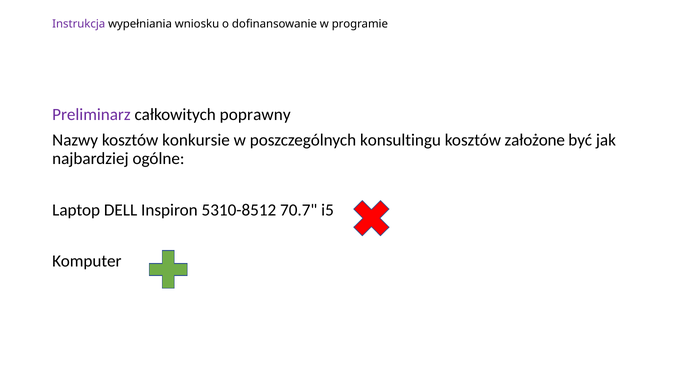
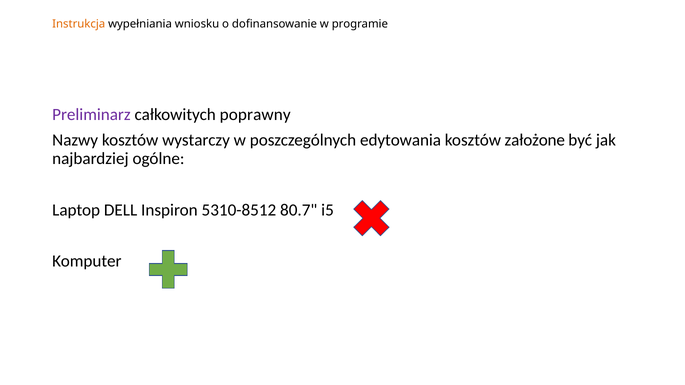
Instrukcja colour: purple -> orange (79, 24)
konkursie: konkursie -> wystarczy (196, 140)
konsultingu: konsultingu -> edytowania (401, 140)
70.7: 70.7 -> 80.7 (299, 210)
